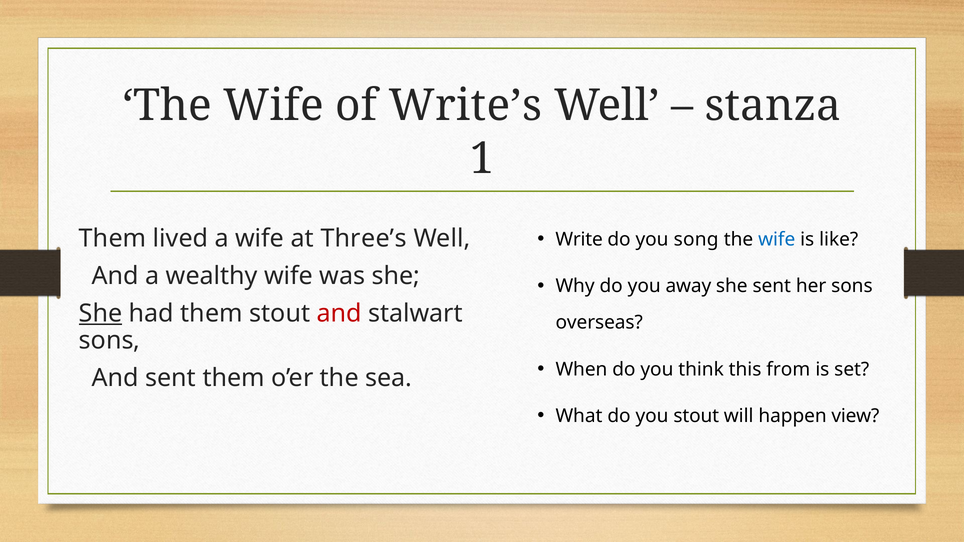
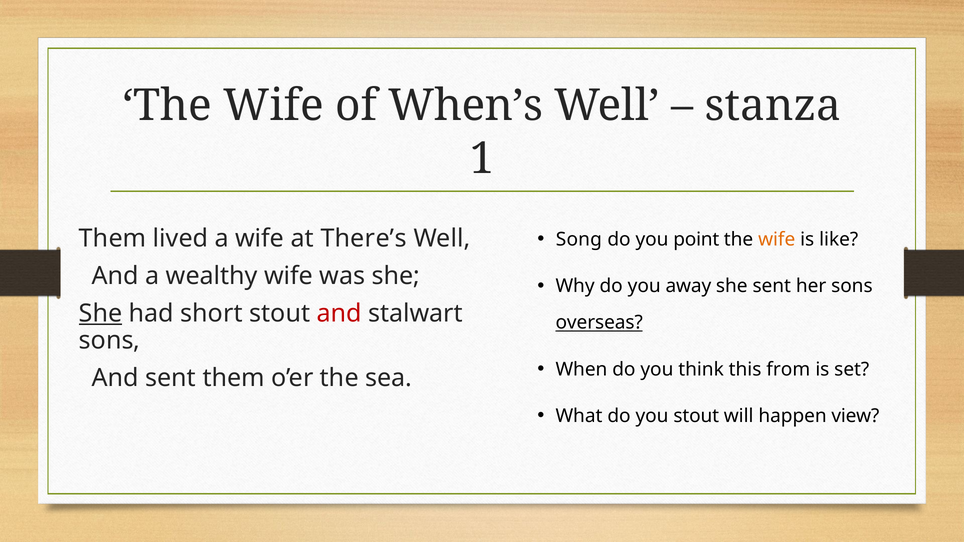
Write’s: Write’s -> When’s (466, 106)
Write: Write -> Song (579, 240)
song: song -> point (696, 240)
wife colour: blue -> orange (777, 240)
Three’s: Three’s -> There’s (364, 238)
had them: them -> short (212, 313)
overseas underline: none -> present (599, 323)
